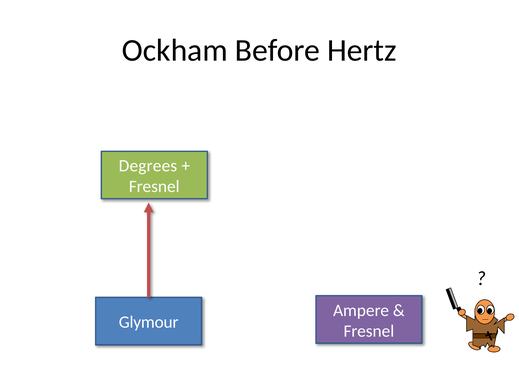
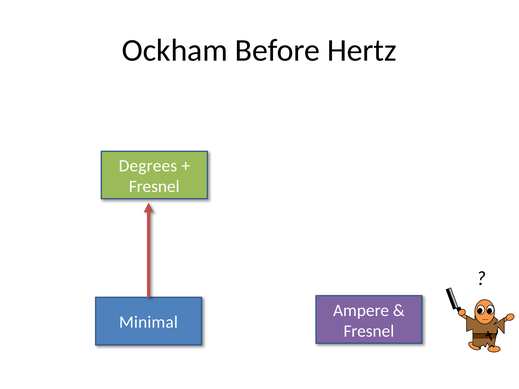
Glymour: Glymour -> Minimal (148, 322)
